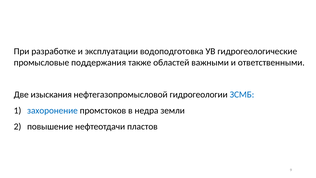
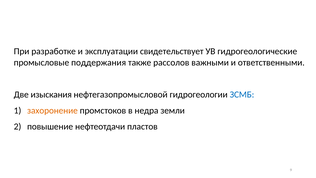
водоподготовка: водоподготовка -> свидетельствует (172, 51)
областей: областей -> рассолов (171, 62)
захоронение colour: blue -> orange (52, 110)
